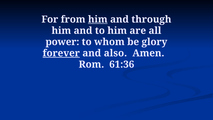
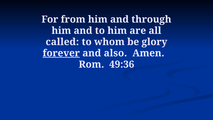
him underline: present -> none (98, 19)
power: power -> called (62, 42)
61:36: 61:36 -> 49:36 (122, 64)
